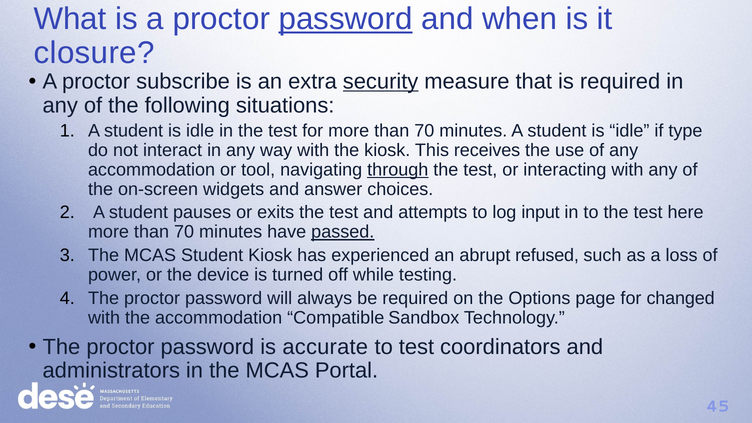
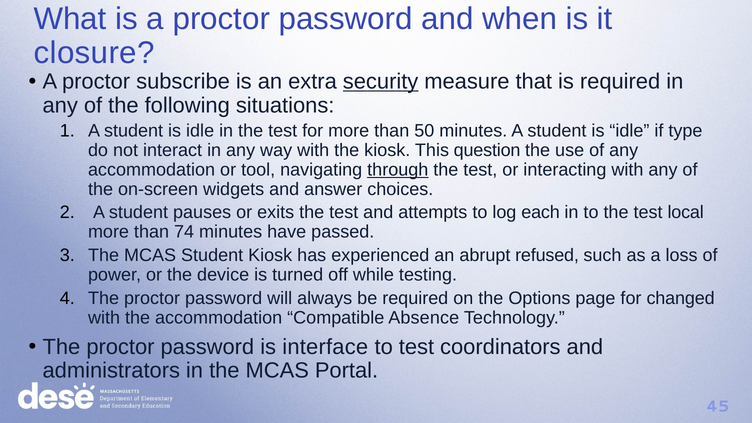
password underline: present -> none (346, 19)
for more than 70: 70 -> 50 (424, 131)
receives: receives -> question (487, 150)
input: input -> each (541, 213)
here: here -> local (686, 213)
70: 70 -> 74 (184, 232)
passed underline: present -> none (343, 232)
Sandbox: Sandbox -> Absence (424, 318)
accurate: accurate -> interface (325, 347)
